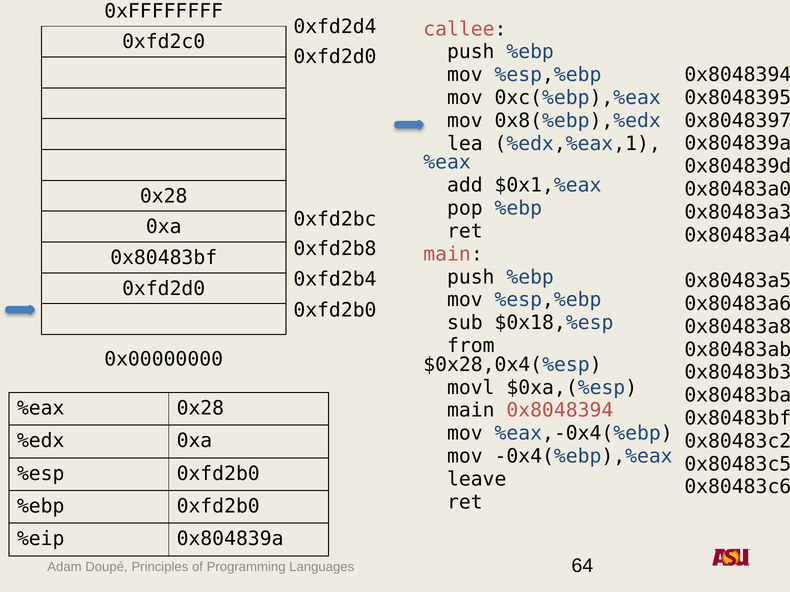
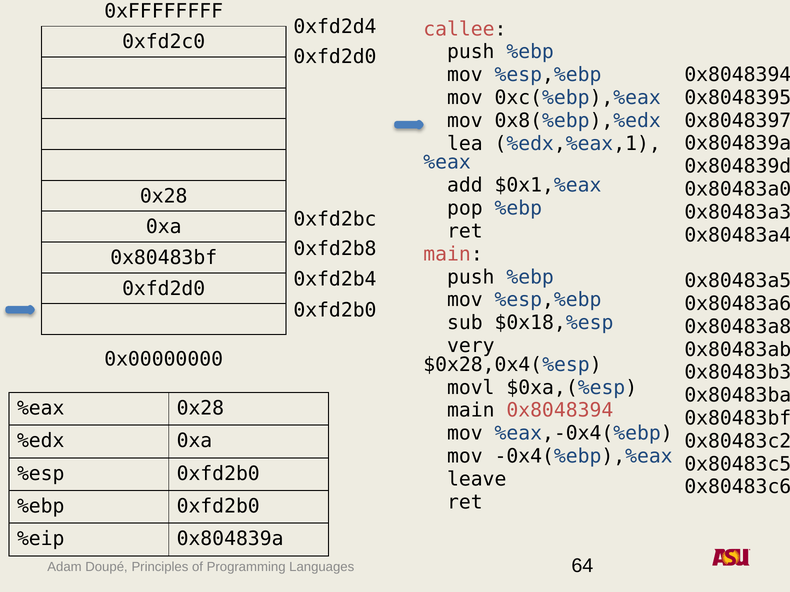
from: from -> very (471, 346)
